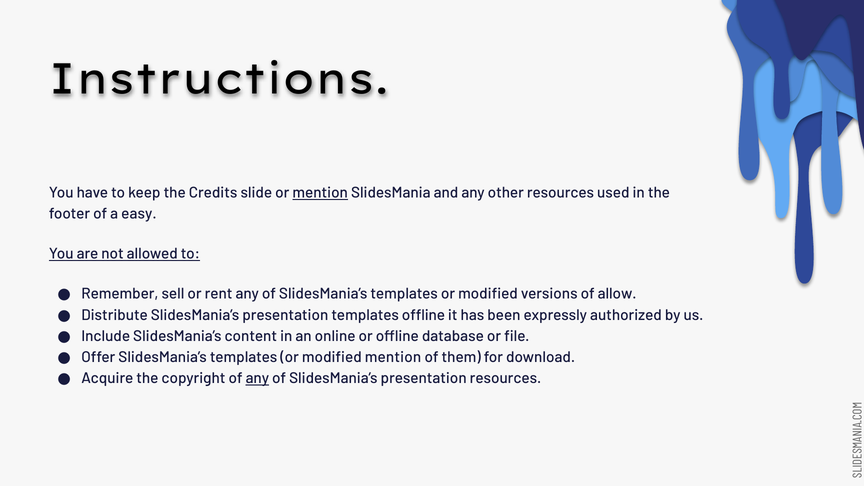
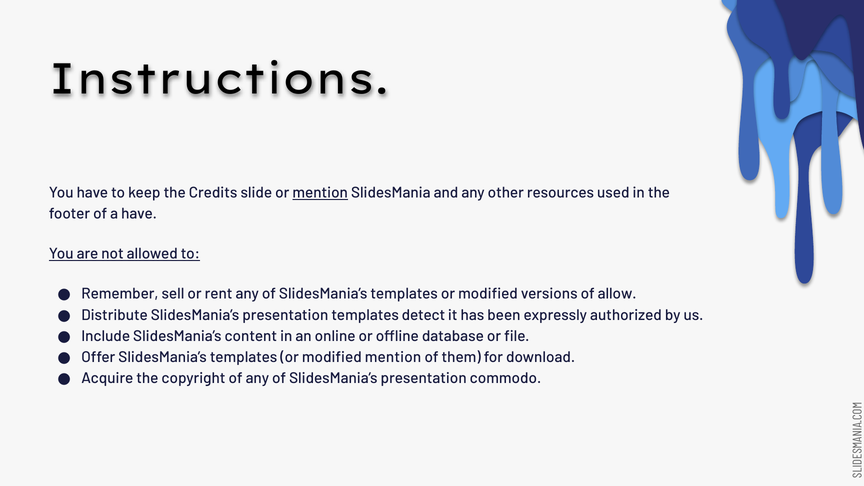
a easy: easy -> have (139, 214)
templates offline: offline -> detect (423, 315)
any underline: present -> none (257, 378)
presentation resources: resources -> commodo (505, 378)
